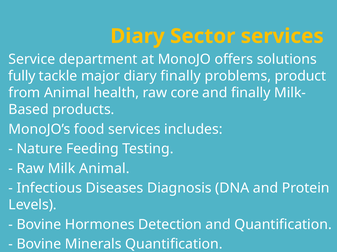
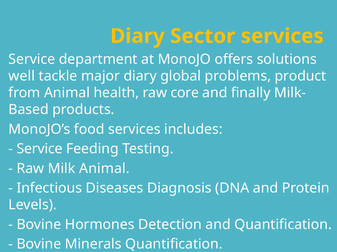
fully: fully -> well (22, 76)
diary finally: finally -> global (181, 76)
Nature: Nature -> Service (40, 149)
